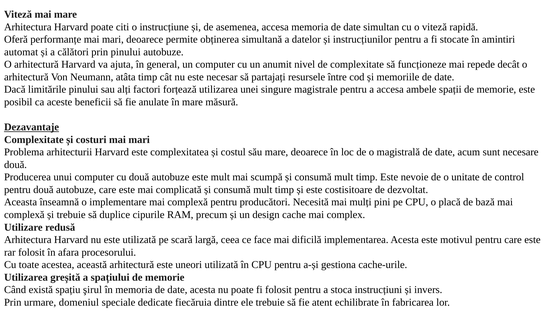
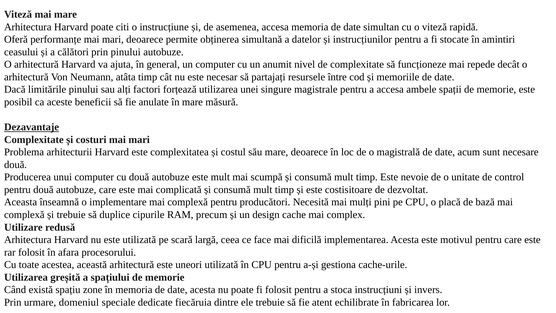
automat: automat -> ceasului (21, 52)
şirul: şirul -> zone (93, 290)
